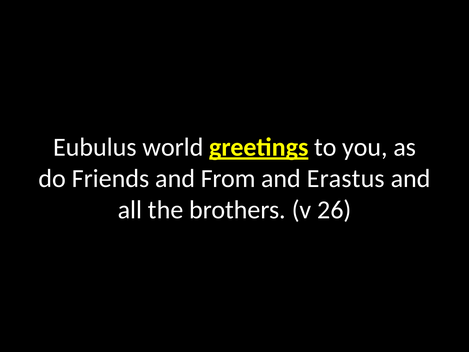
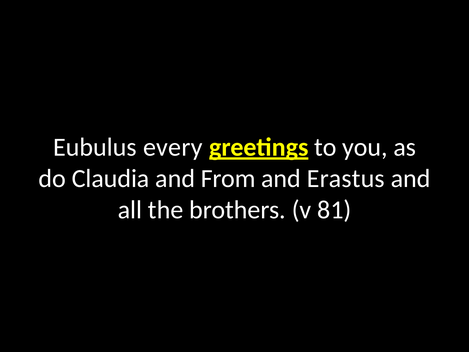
world: world -> every (173, 147)
Friends: Friends -> Claudia (111, 179)
26: 26 -> 81 (334, 210)
